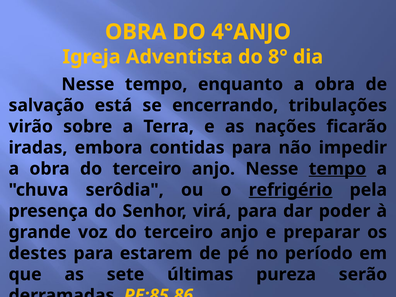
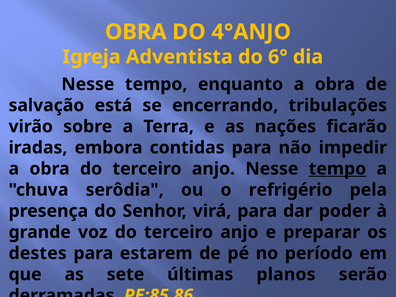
8°: 8° -> 6° (278, 57)
refrigério underline: present -> none (291, 190)
pureza: pureza -> planos (286, 274)
